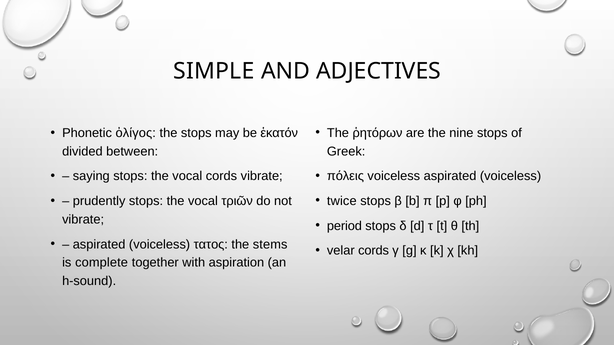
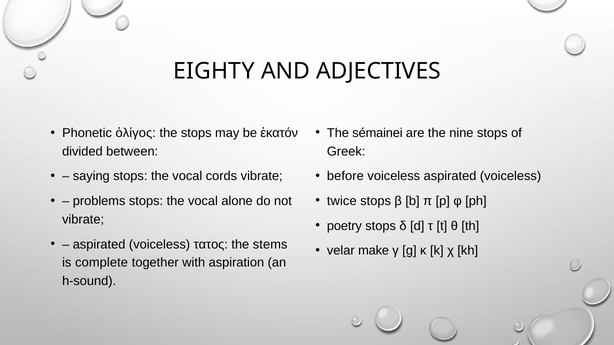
SIMPLE: SIMPLE -> EIGHTY (214, 71)
ῥητόρων: ῥητόρων -> sémainei (378, 133)
πόλεις: πόλεις -> before (345, 176)
prudently: prudently -> problems (99, 201)
τριῶν: τριῶν -> alone (237, 201)
period: period -> poetry (344, 226)
velar cords: cords -> make (374, 251)
